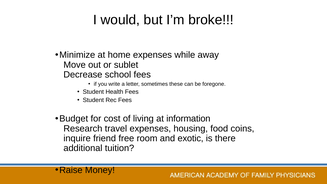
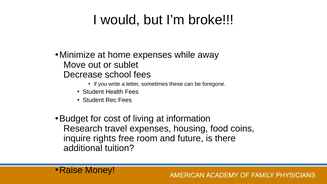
friend: friend -> rights (105, 138)
exotic: exotic -> future (190, 138)
